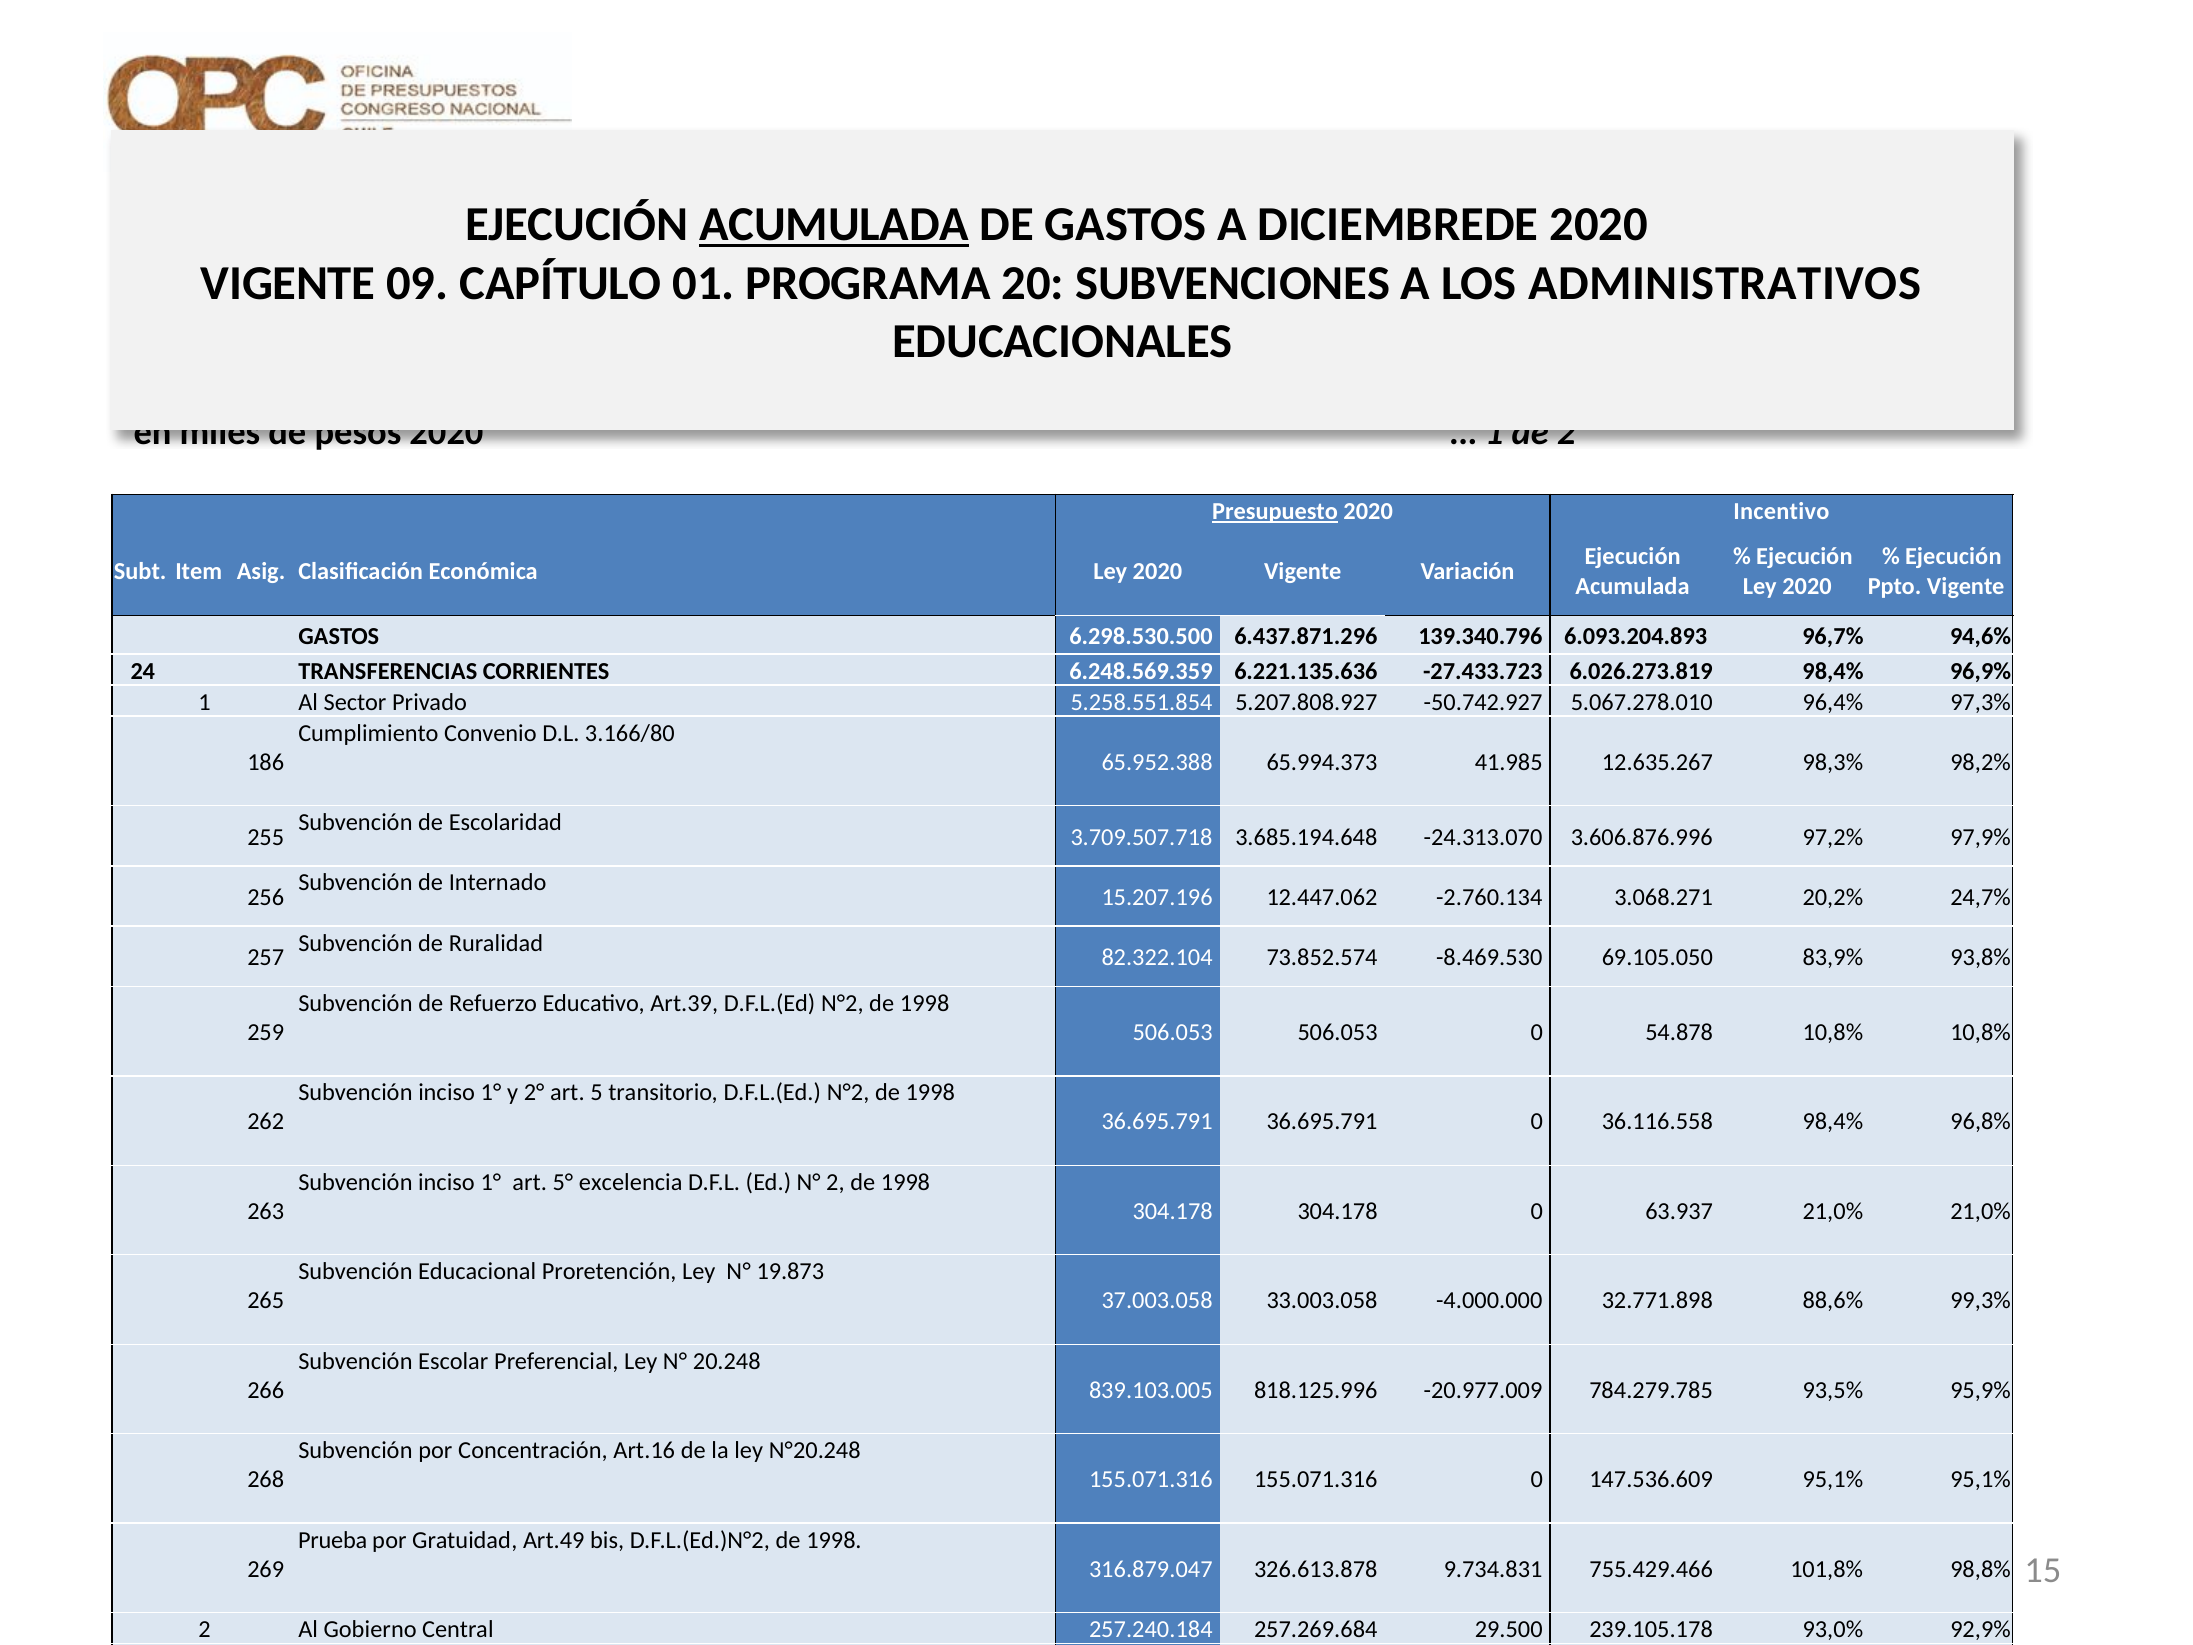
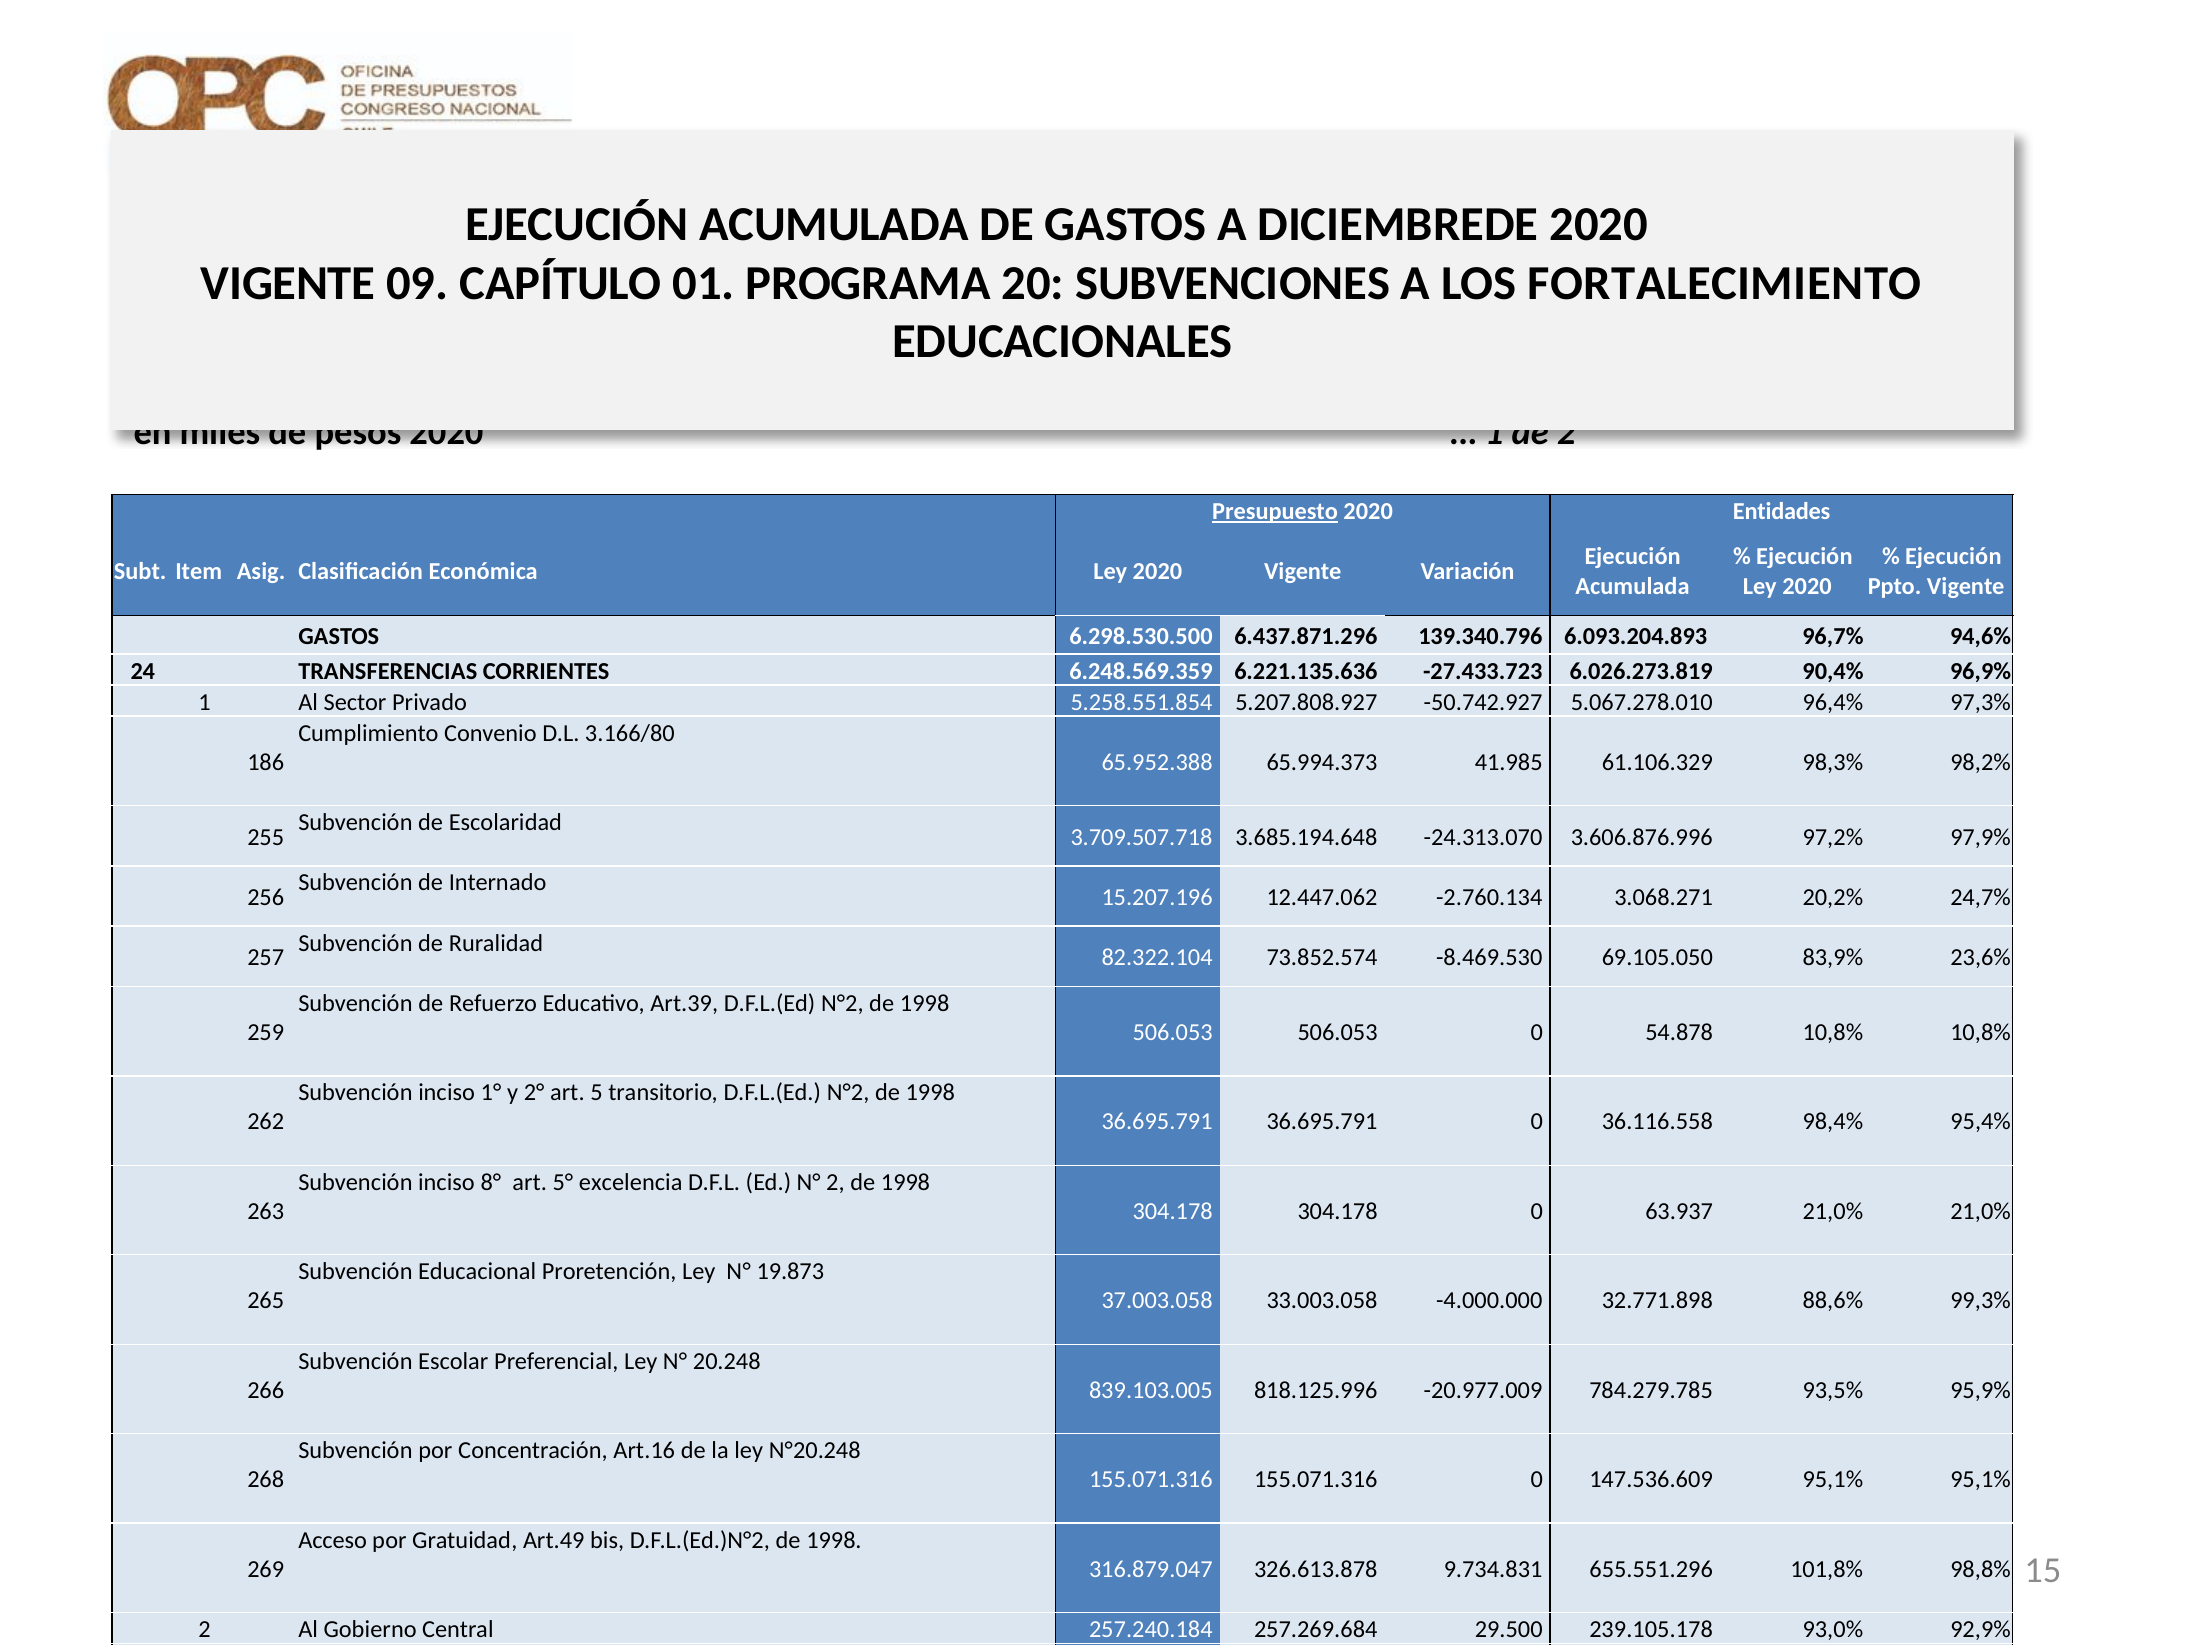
ACUMULADA underline: present -> none (834, 225)
ADMINISTRATIVOS: ADMINISTRATIVOS -> FORTALECIMIENTO (1725, 283)
2020 Incentivo: Incentivo -> Entidades (1782, 511)
6.026.273.819 98,4%: 98,4% -> 90,4% (1833, 671)
12.635.267: 12.635.267 -> 61.106.329 (1657, 762)
93,8%: 93,8% -> 23,6% (1981, 957)
96,8%: 96,8% -> 95,4% (1981, 1122)
1°: 1° -> 8° (491, 1182)
Prueba: Prueba -> Acceso (333, 1540)
755.429.466: 755.429.466 -> 655.551.296 (1651, 1569)
